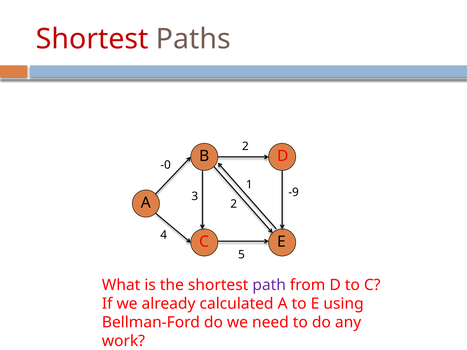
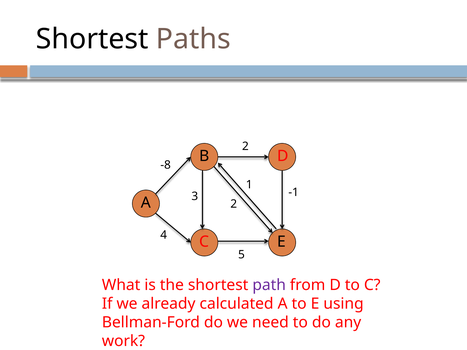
Shortest colour: red -> black (92, 39)
-0: -0 -> -8 (166, 165)
-9: -9 -> -1 (294, 192)
